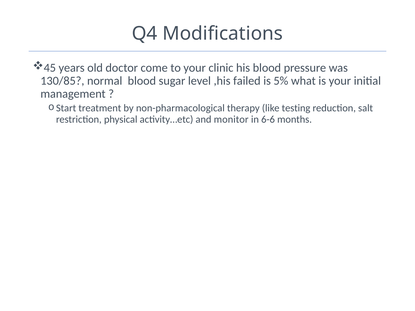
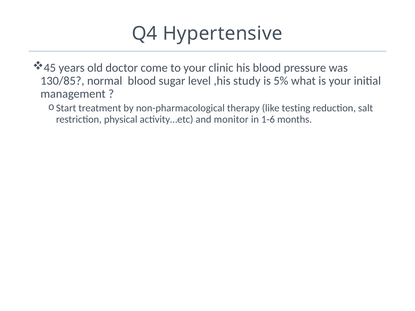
Modifications: Modifications -> Hypertensive (223, 34)
failed: failed -> study (247, 81)
6-6: 6-6 -> 1-6 (268, 119)
